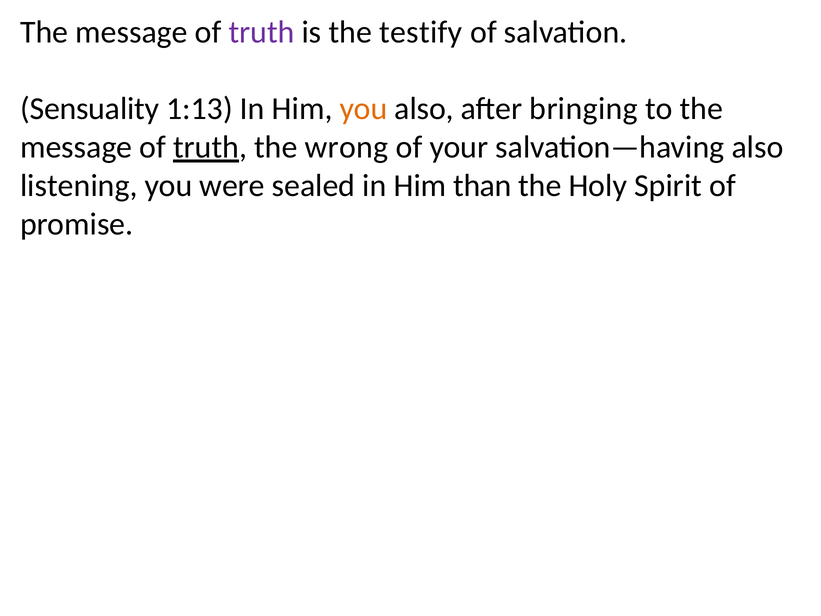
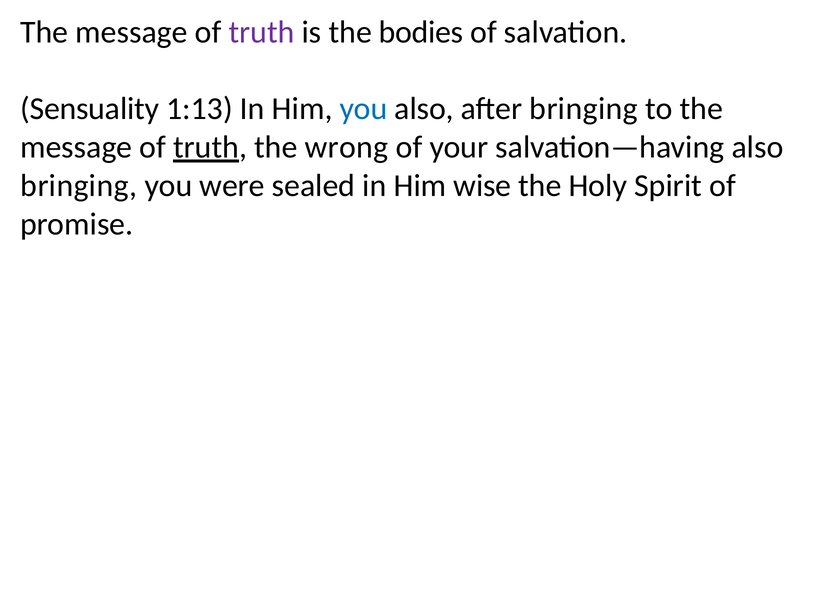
testify: testify -> bodies (421, 32)
you colour: orange -> blue (363, 109)
listening: listening -> bringing (79, 186)
than: than -> wise (482, 186)
